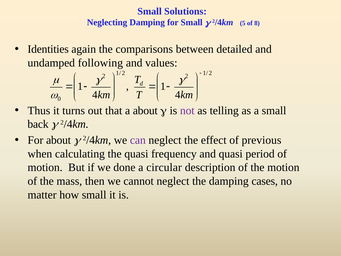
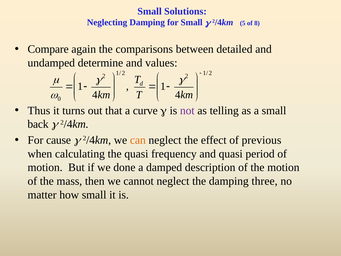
Identities: Identities -> Compare (48, 49)
following: following -> determine (100, 63)
a about: about -> curve (145, 110)
For about: about -> cause (59, 140)
can colour: purple -> orange (138, 140)
circular: circular -> damped (164, 167)
cases: cases -> three (265, 181)
